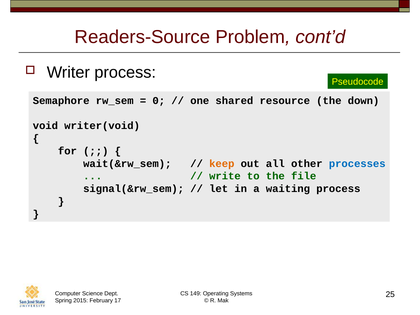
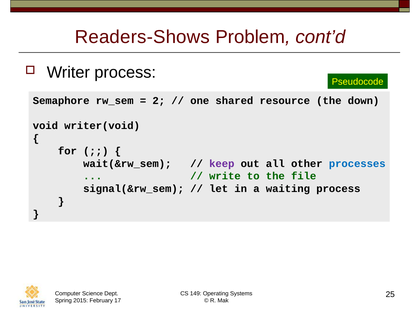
Readers-Source: Readers-Source -> Readers-Shows (142, 37)
0: 0 -> 2 (159, 101)
keep colour: orange -> purple (222, 164)
